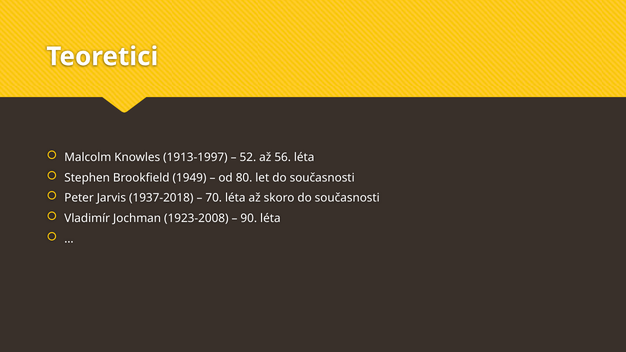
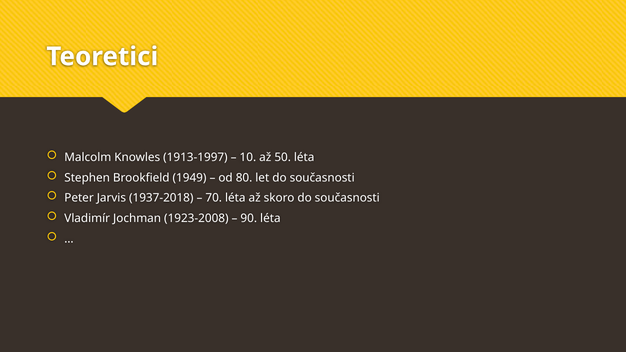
52: 52 -> 10 (248, 157)
56: 56 -> 50 (283, 157)
